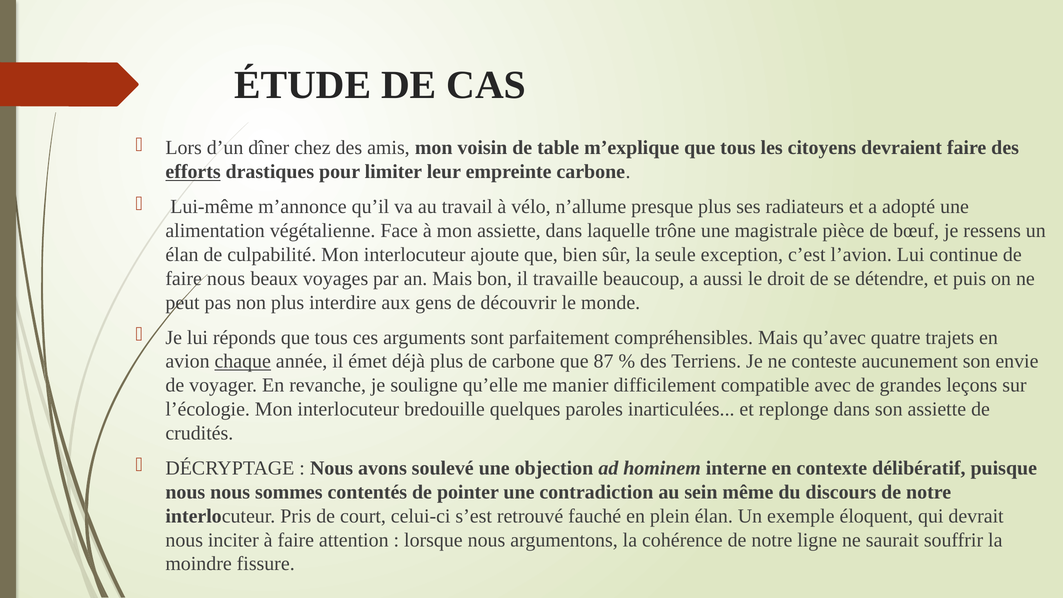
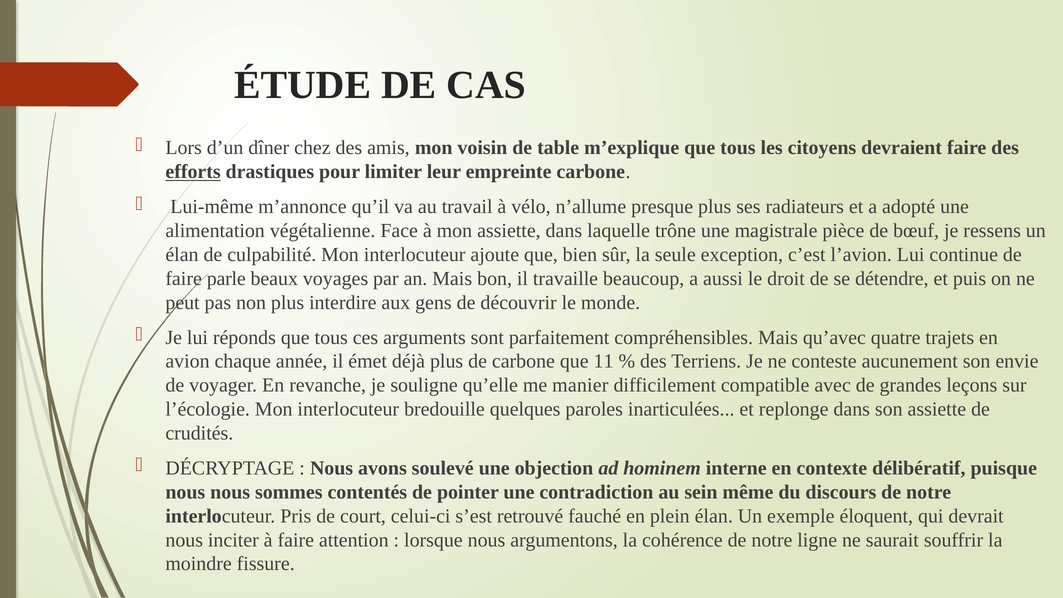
faire nous: nous -> parle (226, 279)
chaque underline: present -> none (243, 361)
87: 87 -> 11 (604, 361)
